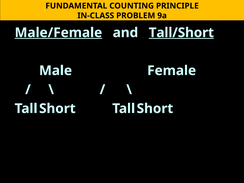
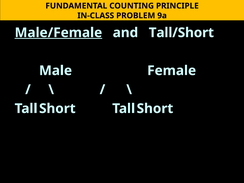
Tall/Short underline: present -> none (181, 33)
